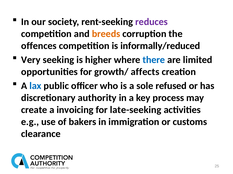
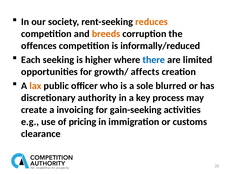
reduces colour: purple -> orange (152, 22)
Very: Very -> Each (31, 60)
lax colour: blue -> orange (35, 86)
refused: refused -> blurred (171, 86)
late-seeking: late-seeking -> gain-seeking (136, 110)
bakers: bakers -> pricing (82, 122)
